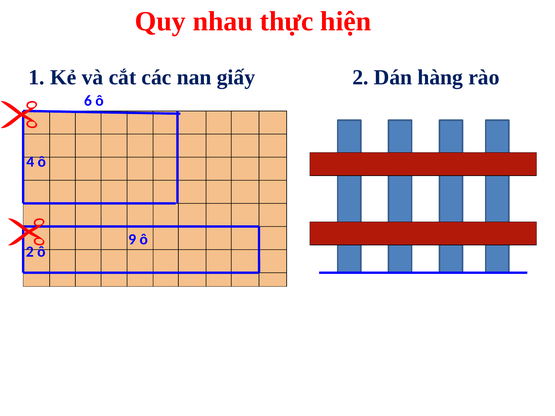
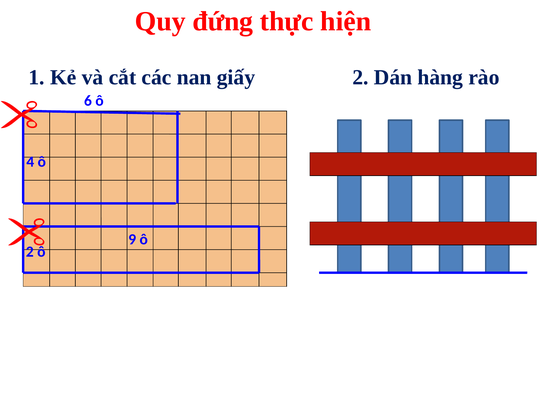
nhau: nhau -> đứng (223, 21)
